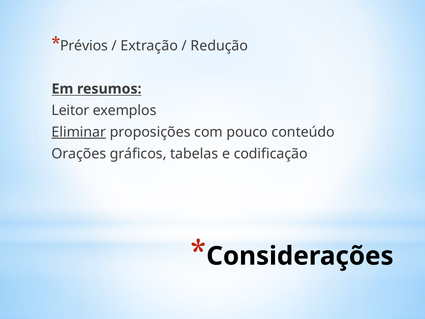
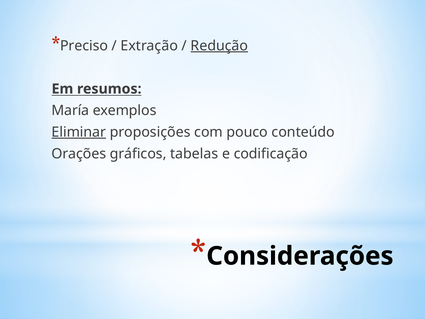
Prévios: Prévios -> Preciso (84, 46)
Redução underline: none -> present (219, 46)
Leitor: Leitor -> María (70, 110)
